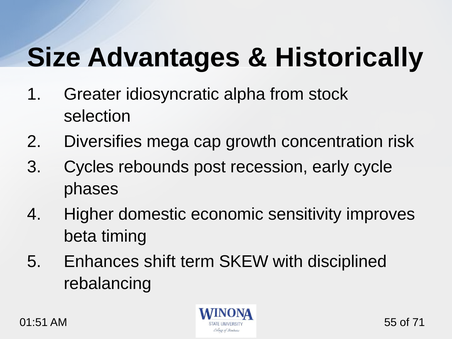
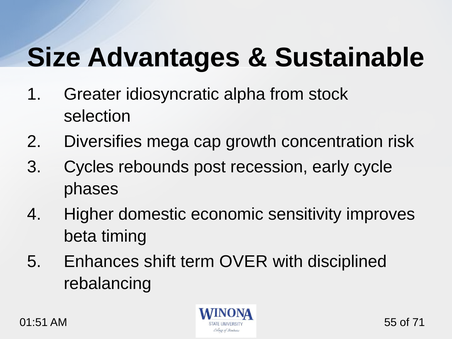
Historically: Historically -> Sustainable (350, 58)
SKEW: SKEW -> OVER (244, 262)
